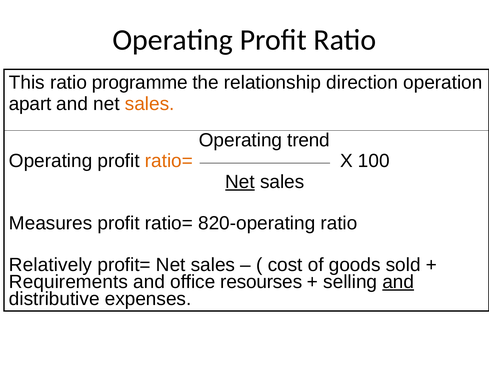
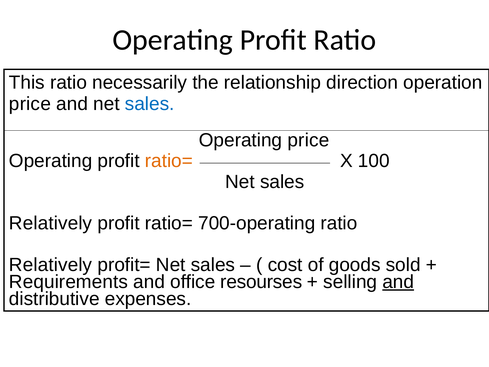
programme: programme -> necessarily (140, 83)
apart: apart -> price (30, 104)
sales colour: orange -> blue (150, 104)
Operating trend: trend -> price (308, 140)
Net underline: present -> none (240, 182)
Measures: Measures -> Relatively (51, 223)
820-operating: 820-operating -> 700-operating (257, 223)
